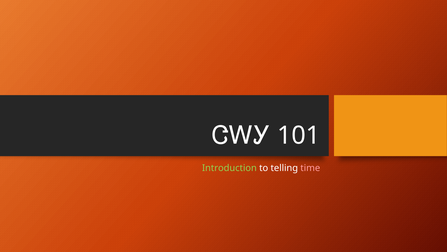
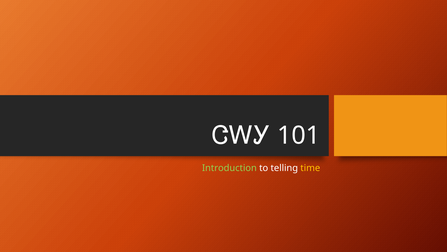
time colour: pink -> yellow (310, 168)
